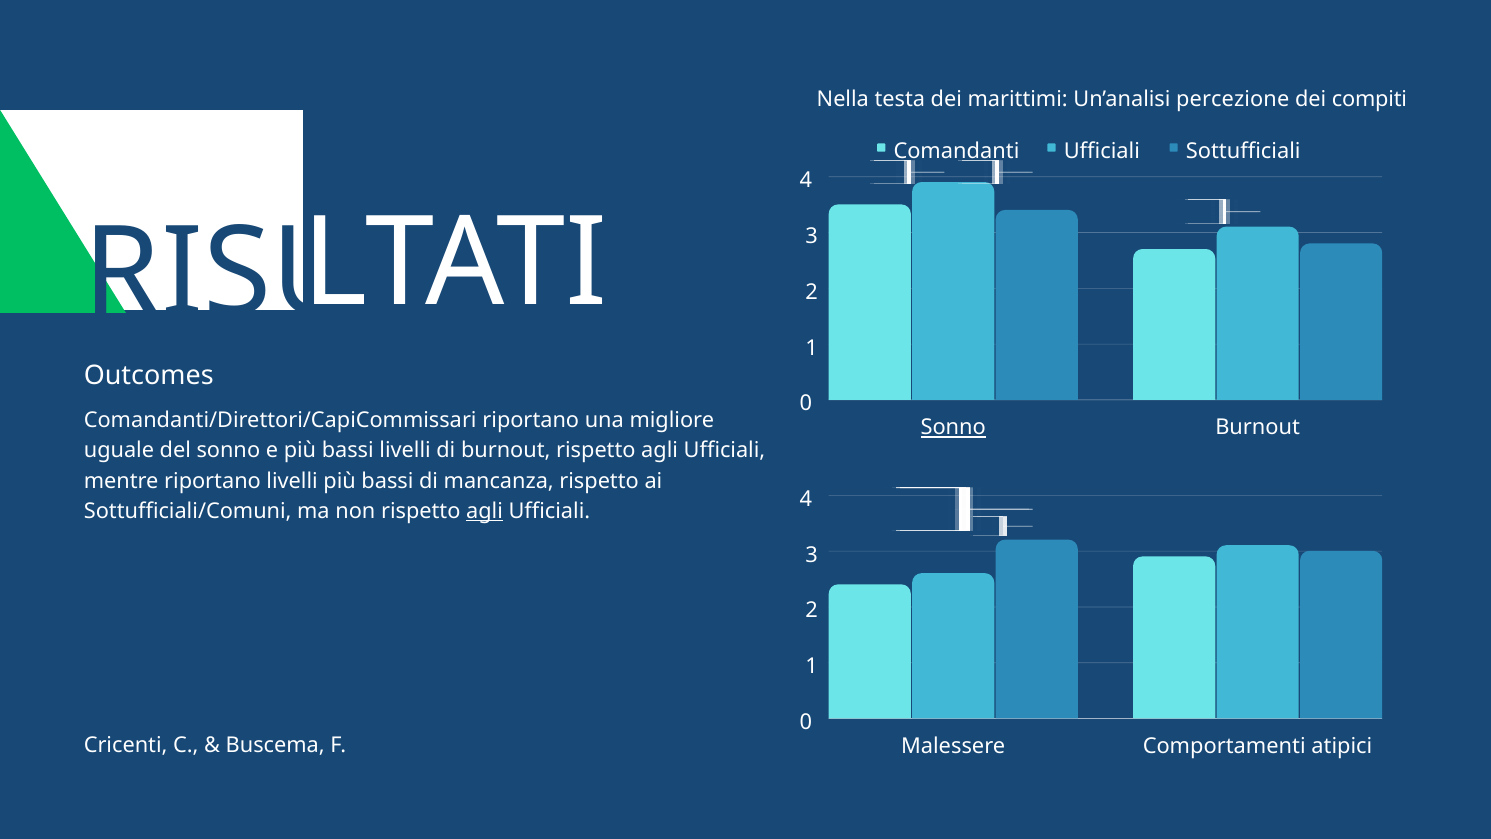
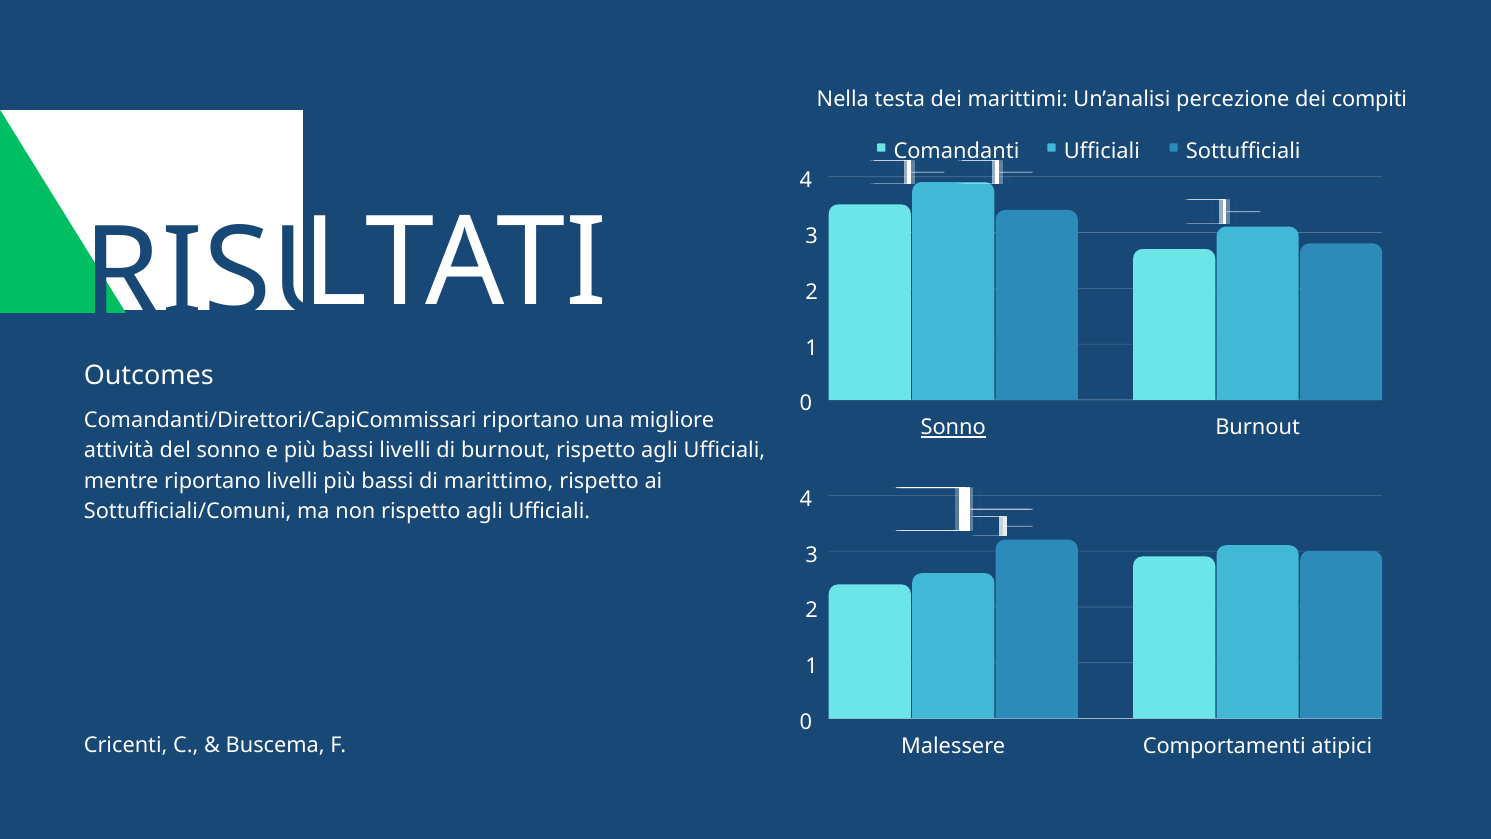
uguale: uguale -> attività (119, 450)
mancanza: mancanza -> marittimo (499, 481)
agli underline: present -> none (485, 511)
